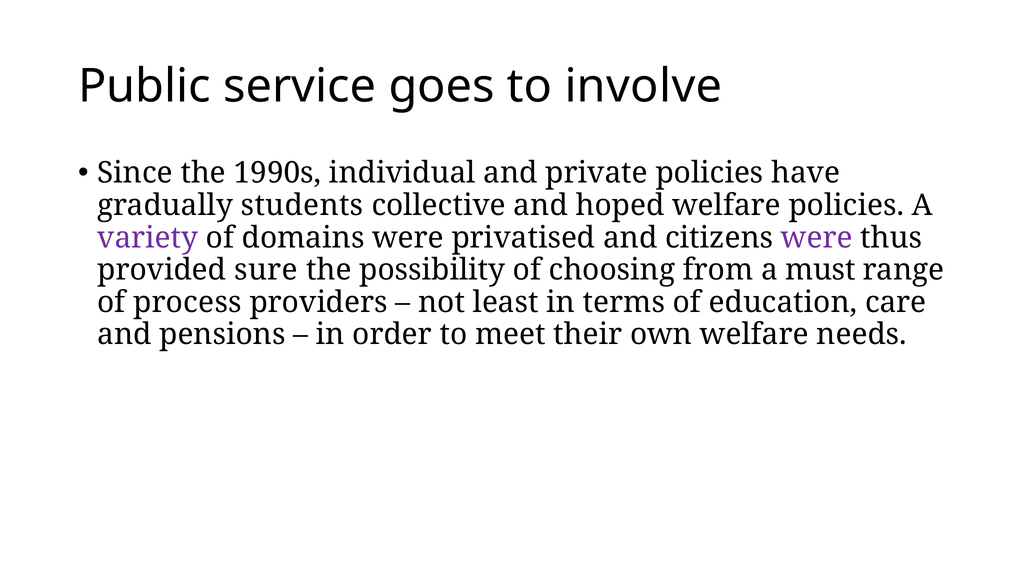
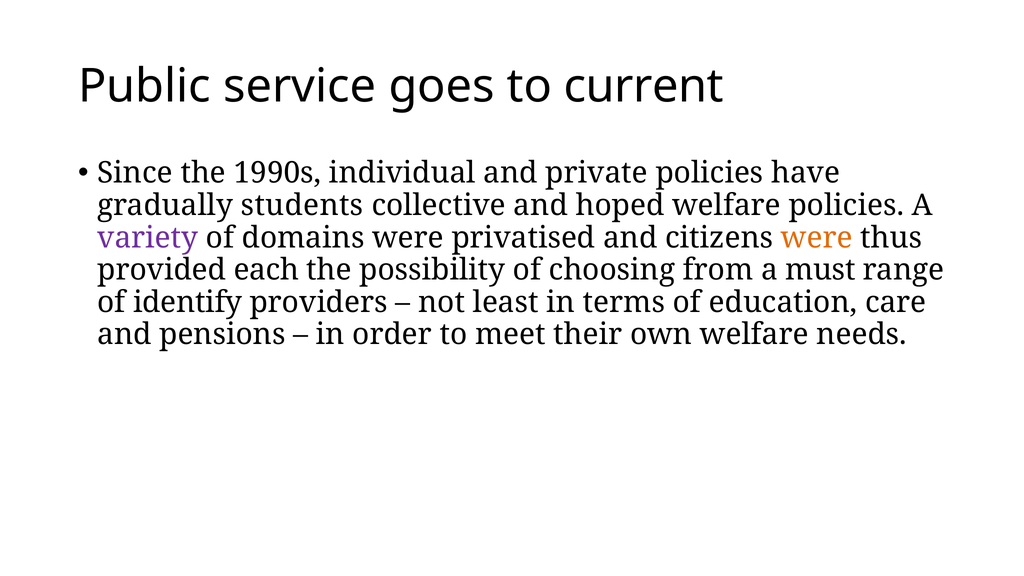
involve: involve -> current (644, 86)
were colour: purple -> orange (817, 238)
sure: sure -> each (266, 270)
process: process -> identify (188, 302)
